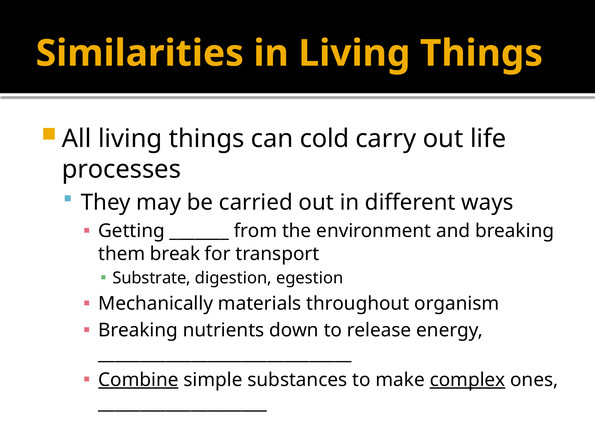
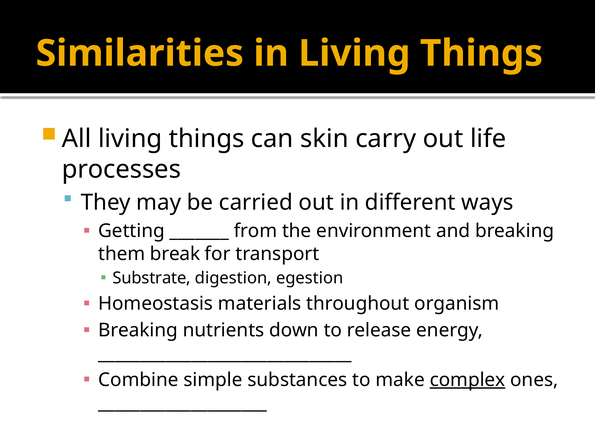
cold: cold -> skin (324, 139)
Mechanically: Mechanically -> Homeostasis (156, 304)
Combine underline: present -> none (138, 380)
